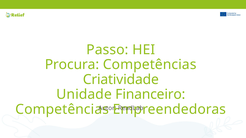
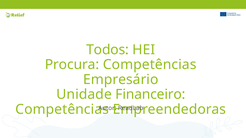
Passo: Passo -> Todos (108, 50)
Criatividade: Criatividade -> Empresário (121, 80)
